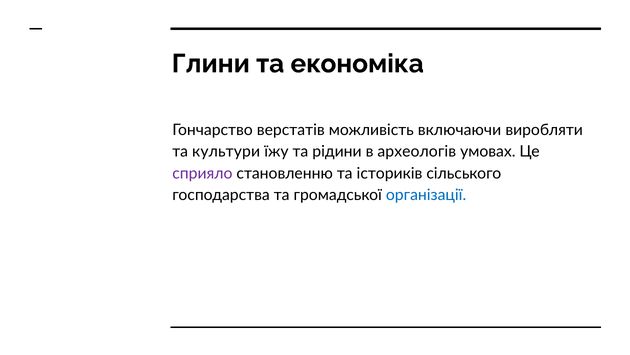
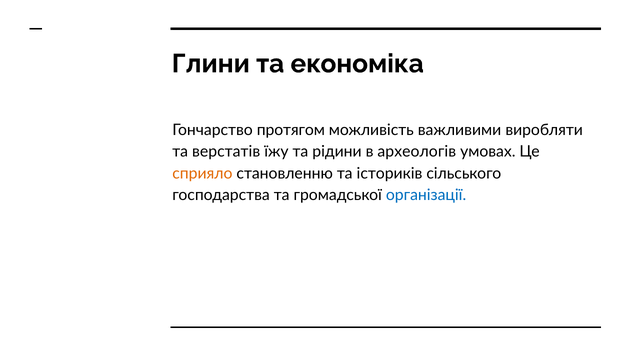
верстатів: верстатів -> протягом (291, 130)
включаючи: включаючи -> важливими (460, 130)
культури: культури -> верстатів (226, 151)
сприяло colour: purple -> orange (202, 173)
